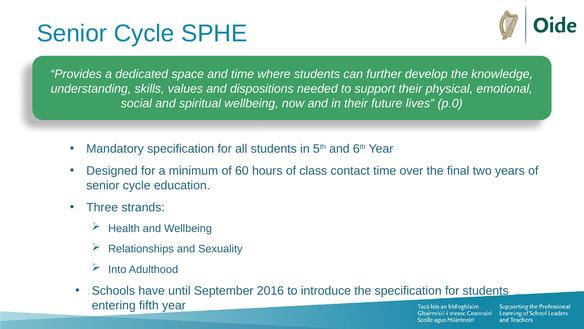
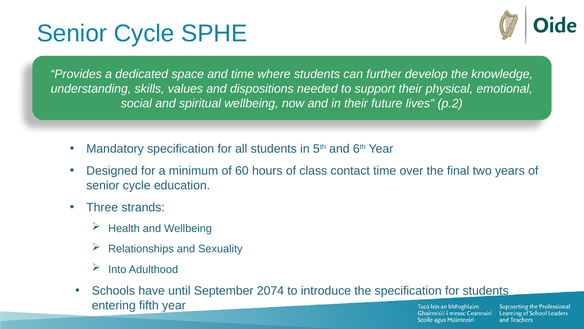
p.0: p.0 -> p.2 (450, 103)
2016: 2016 -> 2074 (270, 290)
